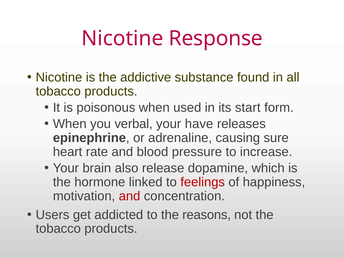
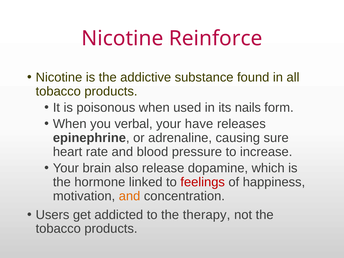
Response: Response -> Reinforce (216, 39)
start: start -> nails (248, 108)
and colour: red -> orange (130, 196)
reasons: reasons -> therapy (207, 215)
